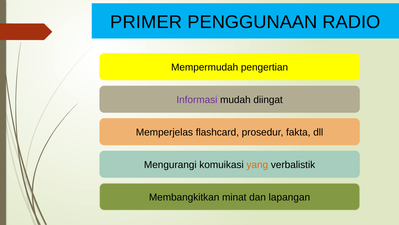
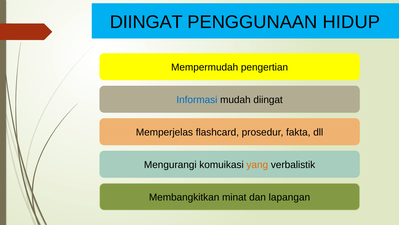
PRIMER: PRIMER -> DIINGAT (146, 22)
RADIO: RADIO -> HIDUP (351, 22)
Informasi colour: purple -> blue (197, 100)
